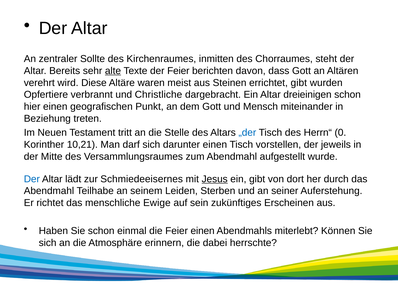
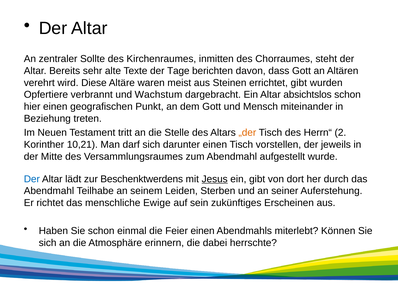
alte underline: present -> none (113, 71)
der Feier: Feier -> Tage (178, 71)
Christliche: Christliche -> Wachstum (158, 95)
dreieinigen: dreieinigen -> absichtslos (308, 95)
„der colour: blue -> orange (247, 132)
0: 0 -> 2 (340, 132)
Schmiedeeisernes: Schmiedeeisernes -> Beschenktwerdens (142, 179)
